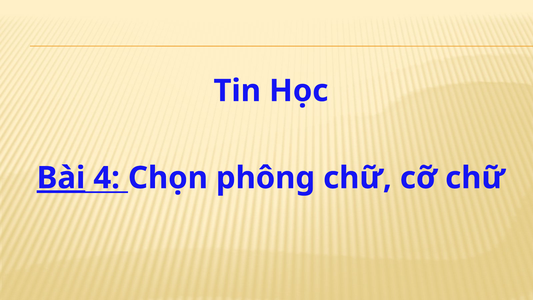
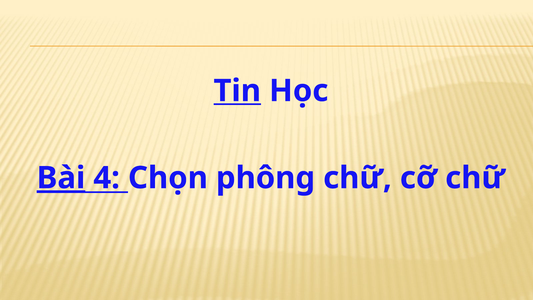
Tin underline: none -> present (237, 91)
